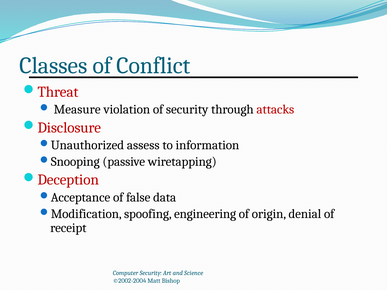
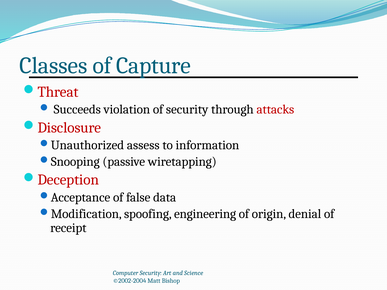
Conflict: Conflict -> Capture (153, 66)
Measure: Measure -> Succeeds (77, 110)
